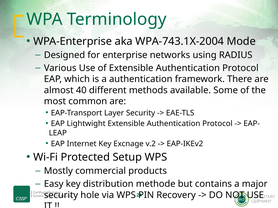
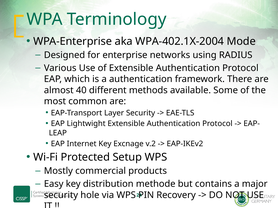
WPA-743.1X-2004: WPA-743.1X-2004 -> WPA-402.1X-2004 (180, 41)
